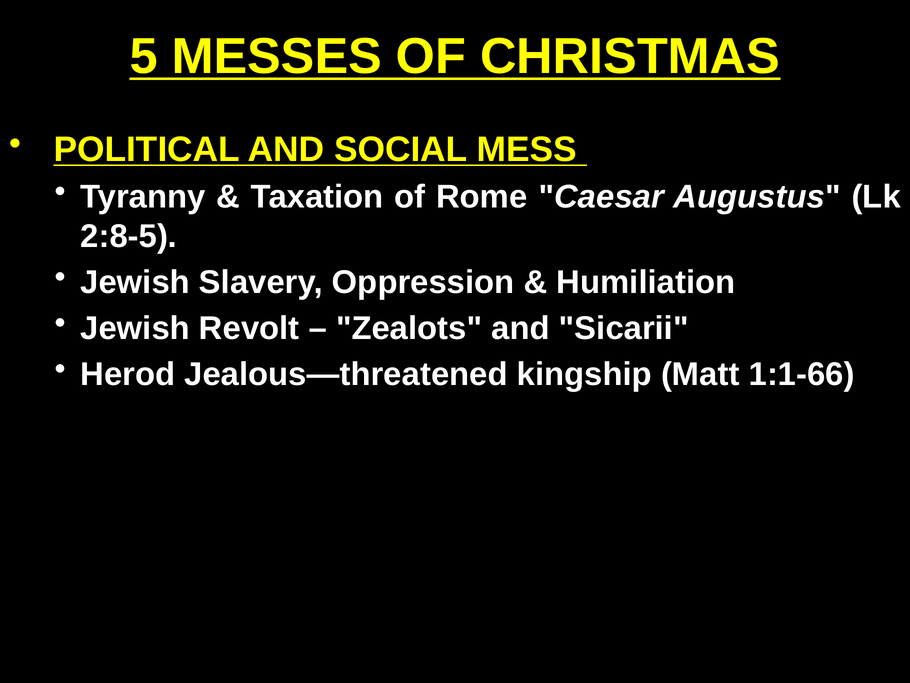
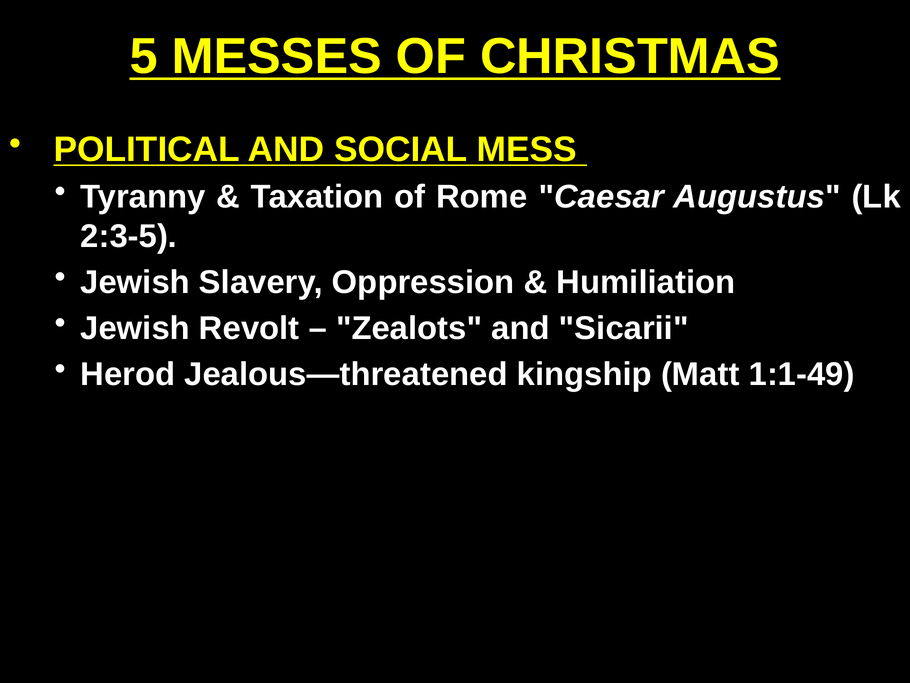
2:8-5: 2:8-5 -> 2:3-5 (129, 236)
1:1-66: 1:1-66 -> 1:1-49 (802, 374)
